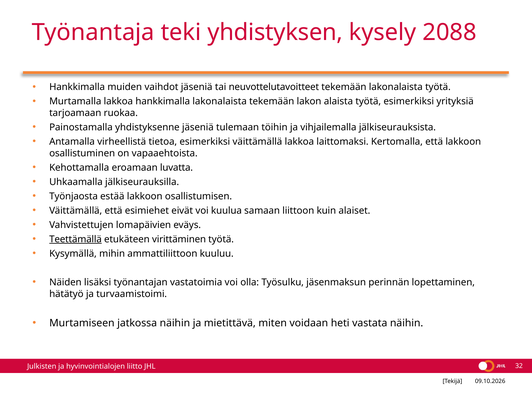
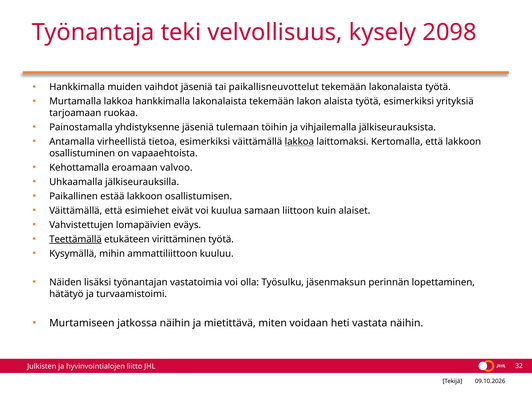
yhdistyksen: yhdistyksen -> velvollisuus (275, 32)
2088: 2088 -> 2098 (450, 32)
neuvottelutavoitteet: neuvottelutavoitteet -> paikallisneuvottelut (274, 87)
lakkoa underline: none -> present (299, 142)
luvatta: luvatta -> valvoo (176, 168)
Työnjaosta: Työnjaosta -> Paikallinen (74, 196)
